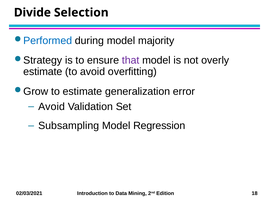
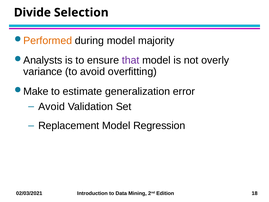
Performed colour: blue -> orange (48, 41)
Strategy: Strategy -> Analysts (43, 60)
estimate: estimate -> variance (43, 72)
Grow: Grow -> Make (36, 91)
Subsampling: Subsampling -> Replacement (69, 126)
